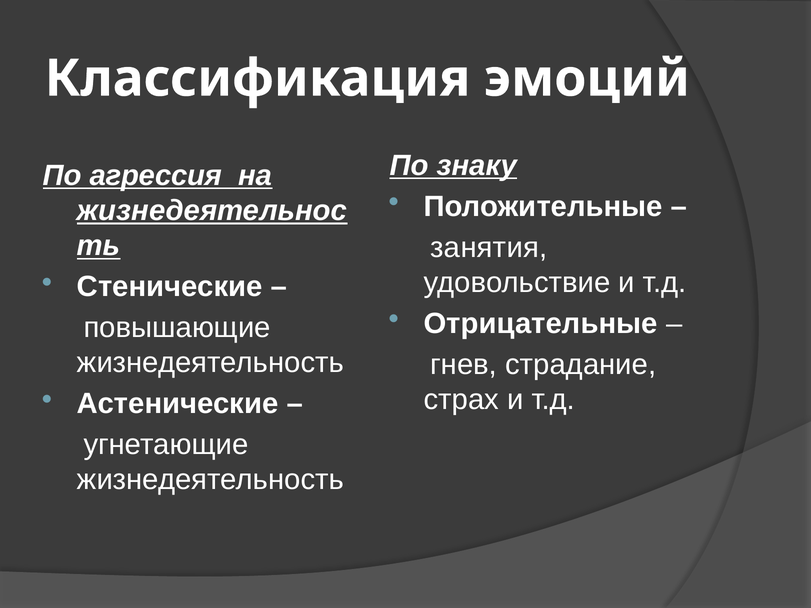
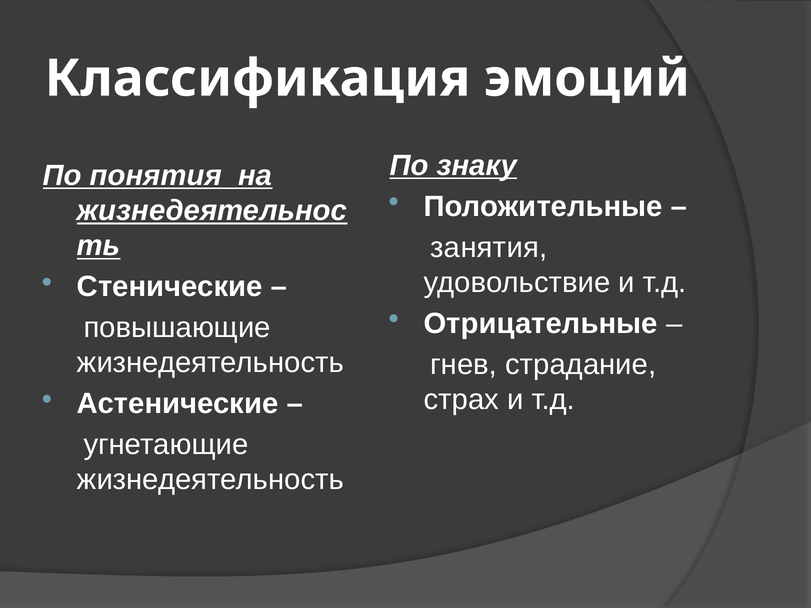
агрессия: агрессия -> понятия (156, 176)
